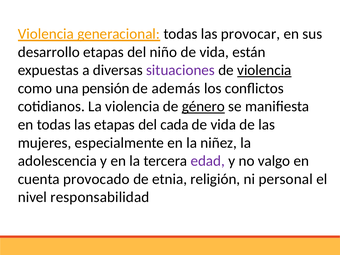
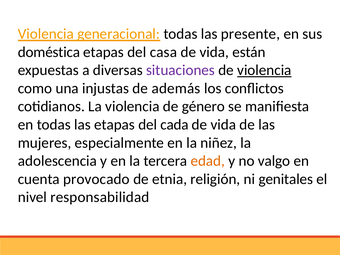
provocar: provocar -> presente (251, 34)
desarrollo: desarrollo -> doméstica (49, 52)
niño: niño -> casa (163, 52)
pensión: pensión -> injustas (106, 88)
género underline: present -> none (203, 106)
edad colour: purple -> orange (208, 161)
personal: personal -> genitales (286, 179)
